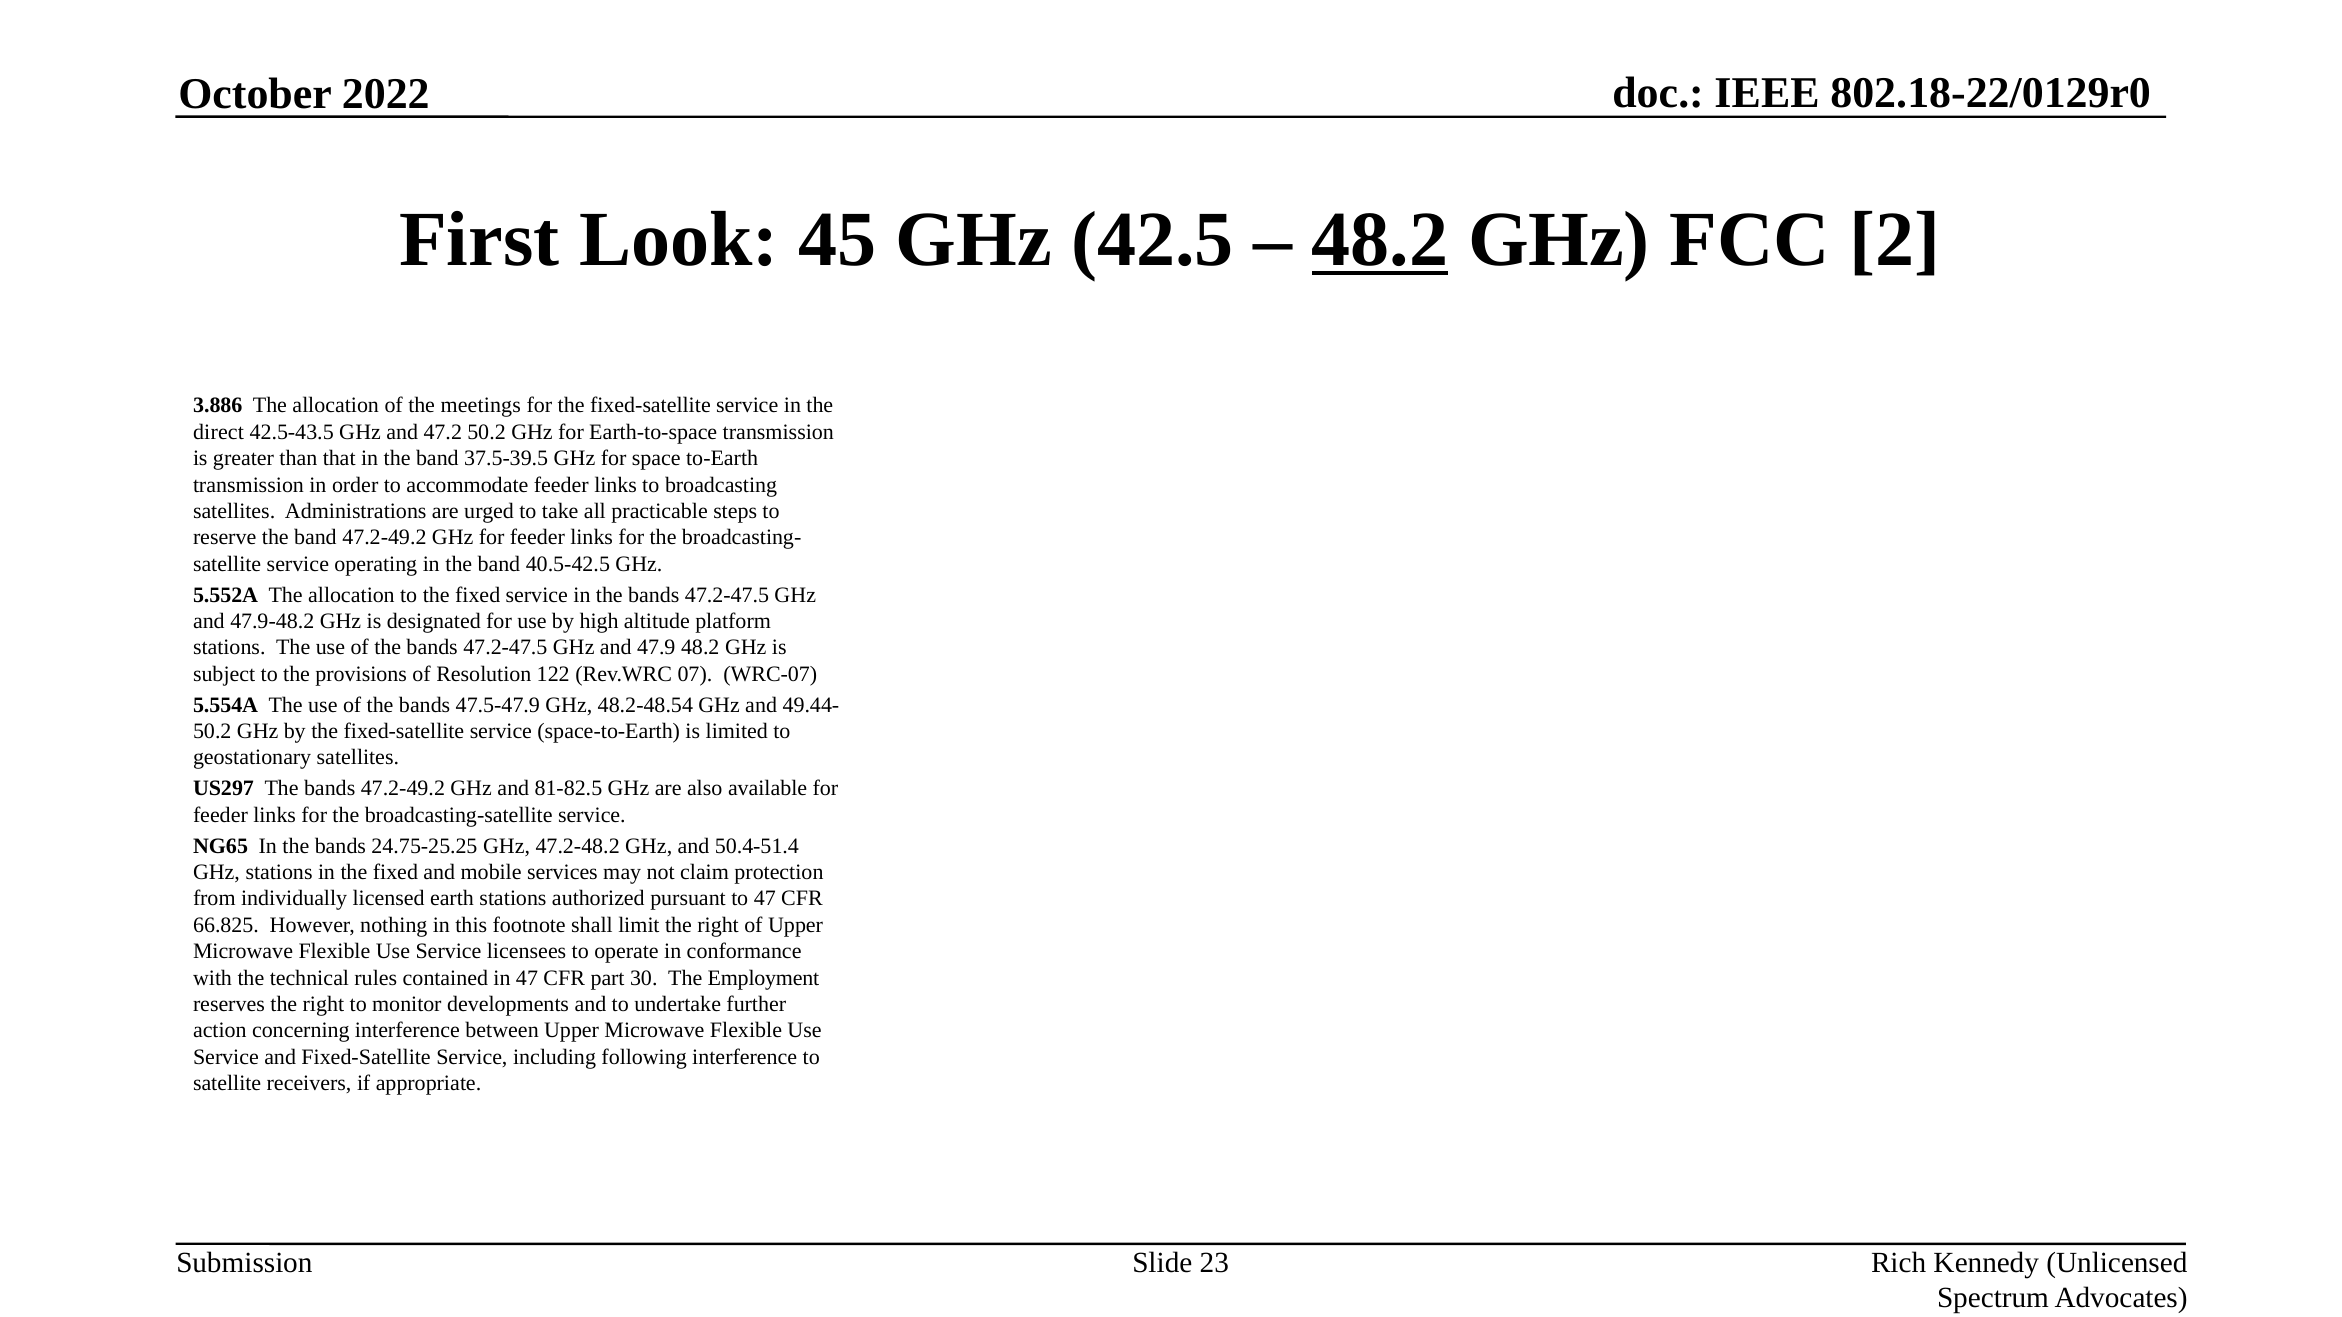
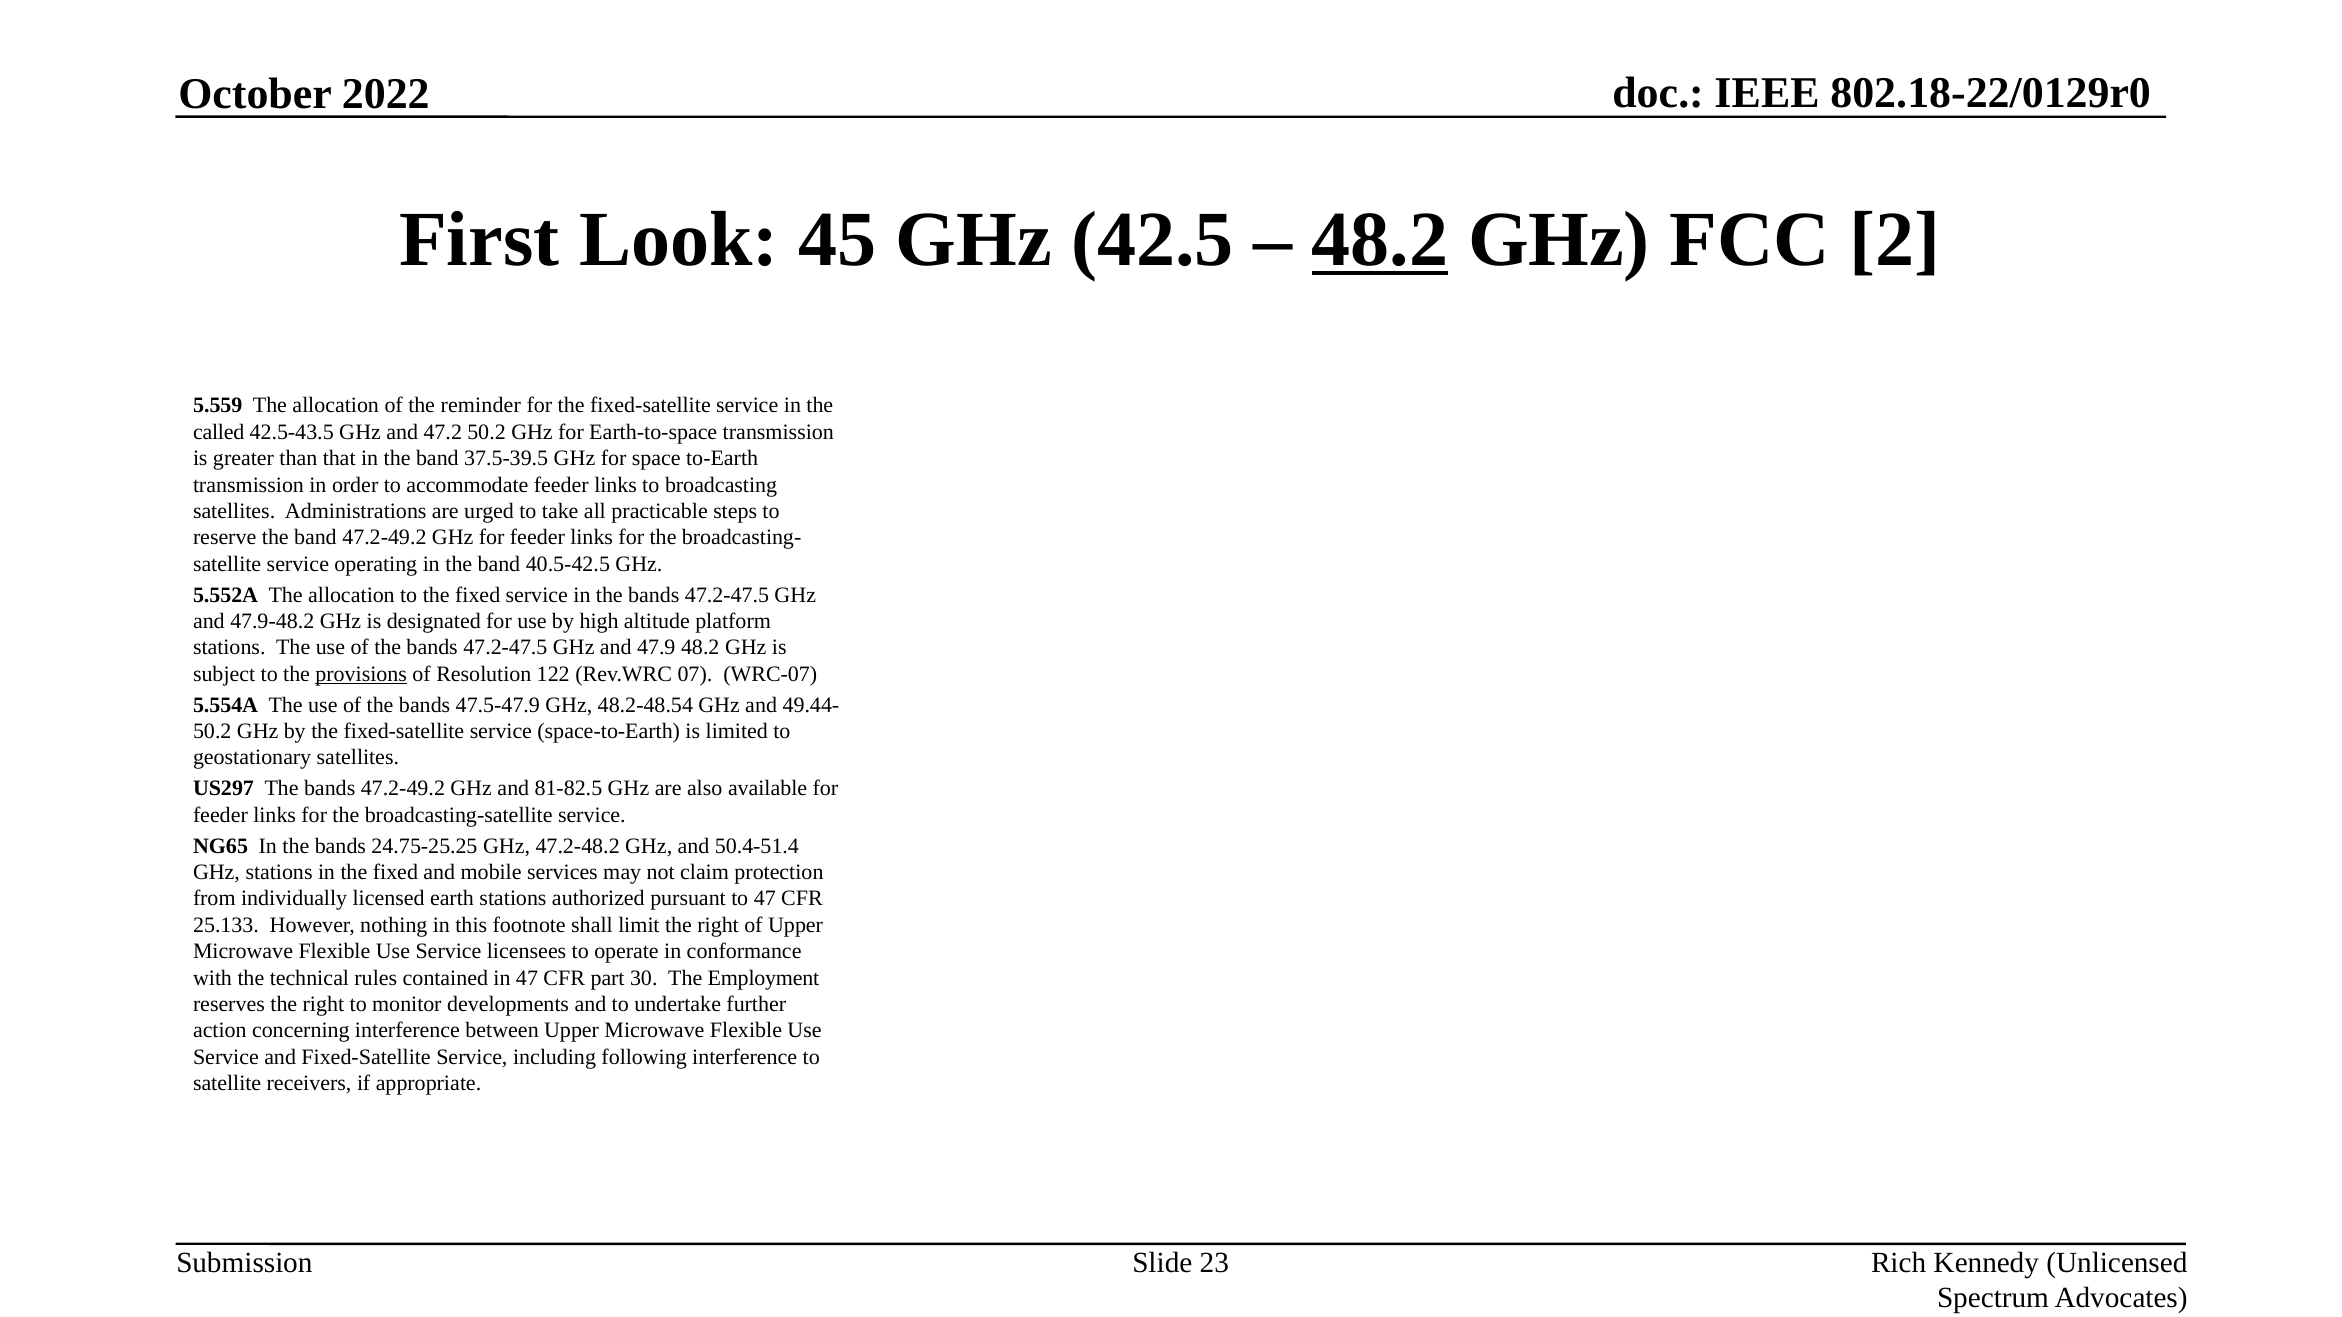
3.886: 3.886 -> 5.559 (218, 406)
meetings: meetings -> reminder (481, 406)
direct: direct -> called (219, 432)
provisions underline: none -> present (361, 674)
66.825: 66.825 -> 25.133 (226, 925)
